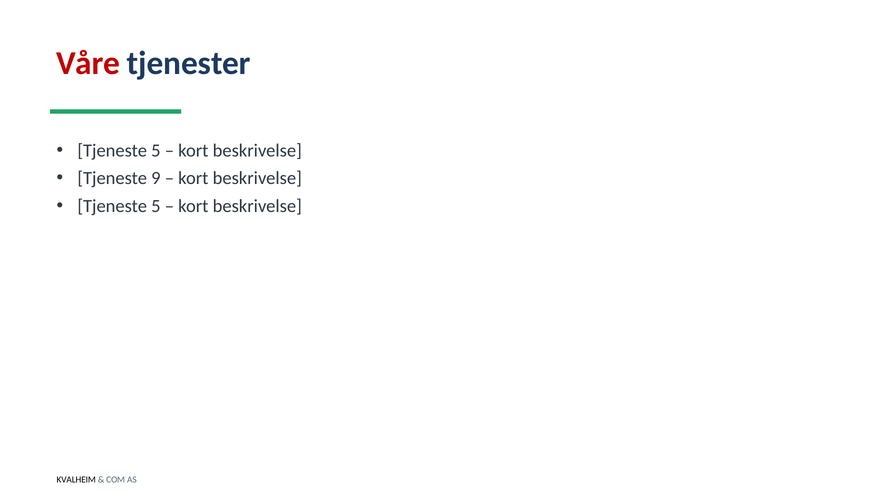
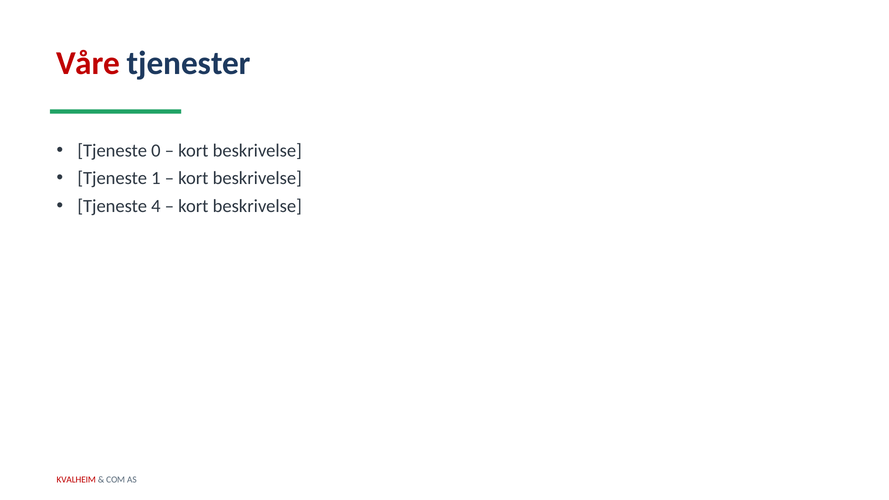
5: 5 -> 0 (156, 151)
9: 9 -> 1 (156, 178)
5: 5 -> 4 (156, 206)
KVALHEIM colour: black -> red (76, 480)
